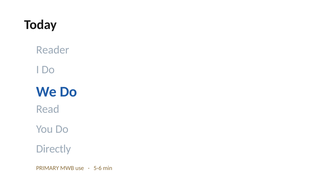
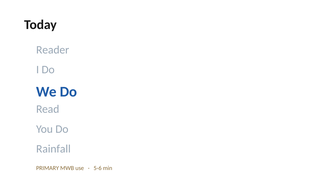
Directly: Directly -> Rainfall (53, 149)
